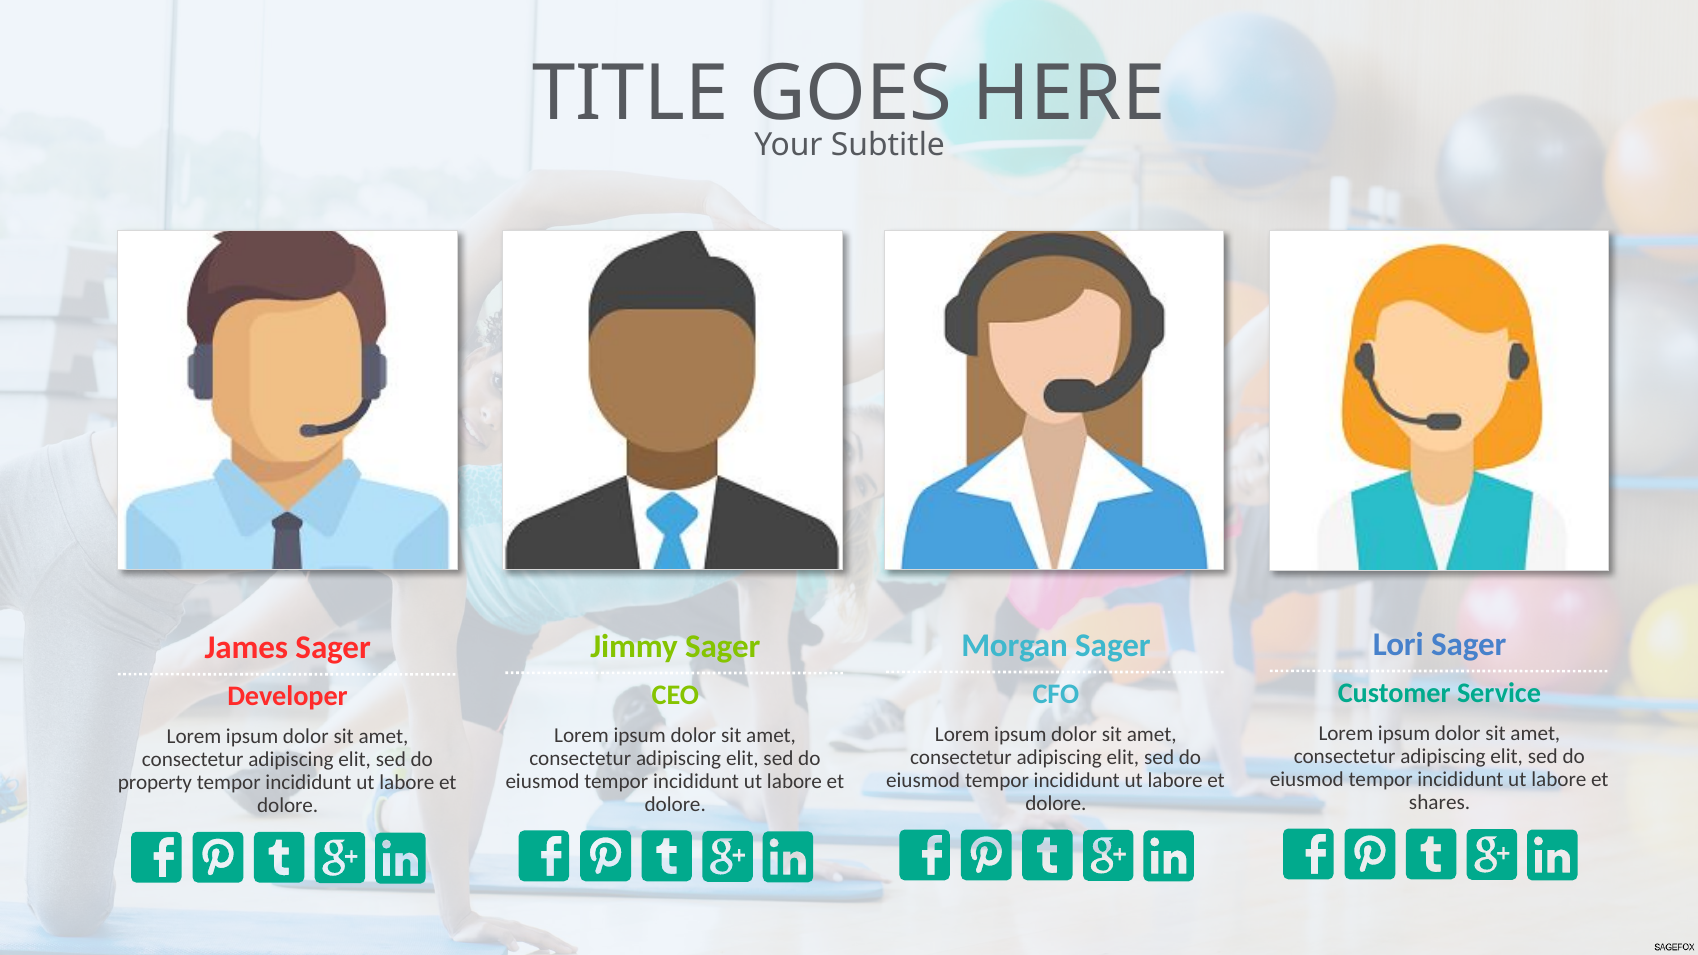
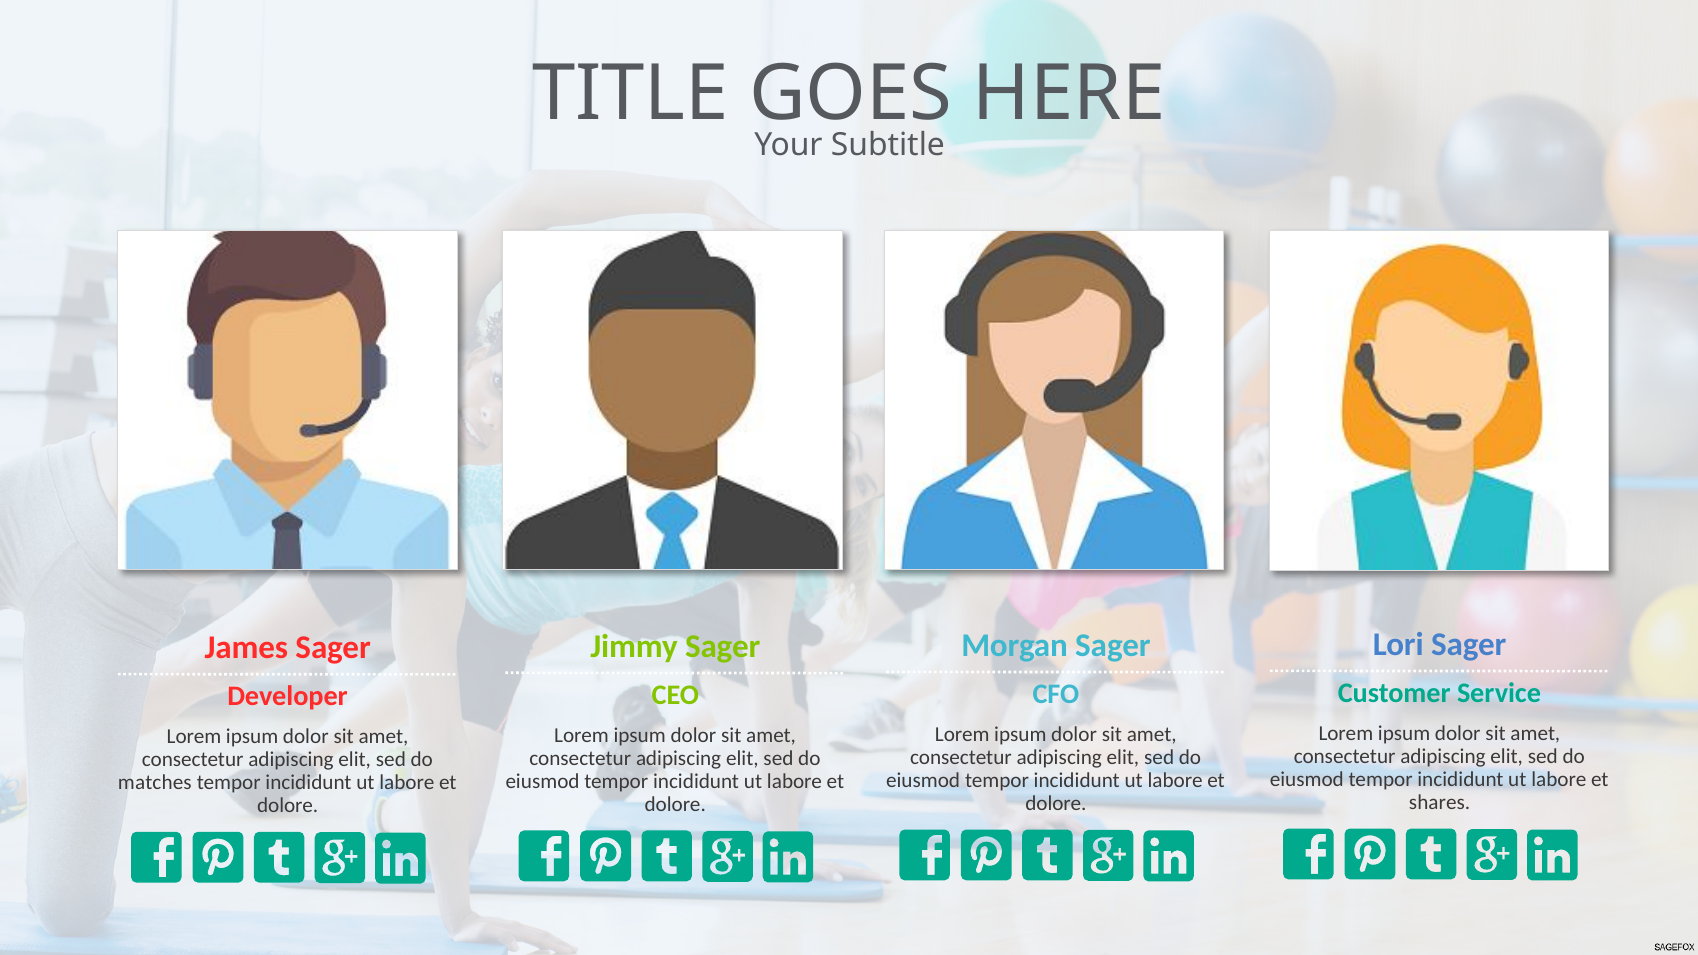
property: property -> matches (155, 783)
